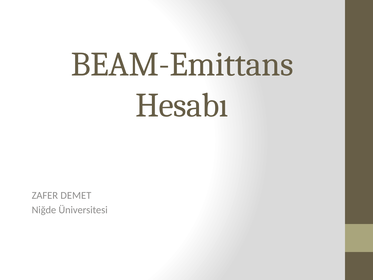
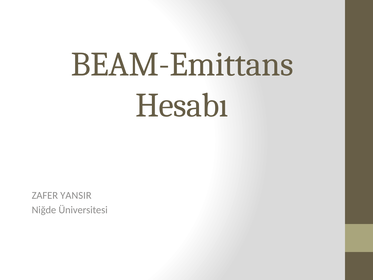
DEMET: DEMET -> YANSIR (76, 195)
